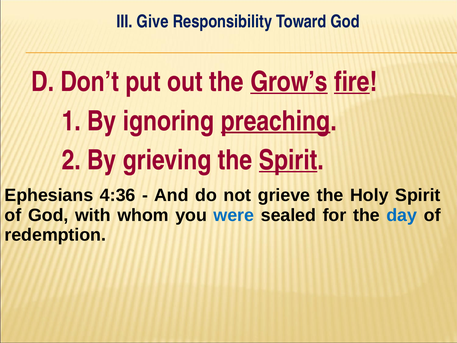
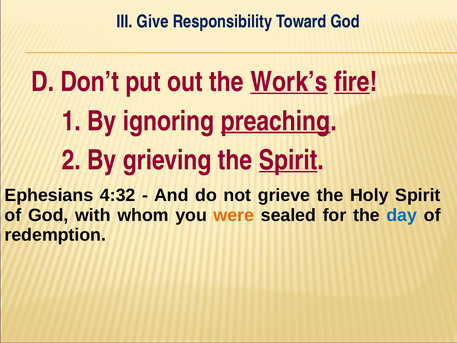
Grow’s: Grow’s -> Work’s (289, 82)
4:36: 4:36 -> 4:32 (118, 195)
were colour: blue -> orange (234, 215)
